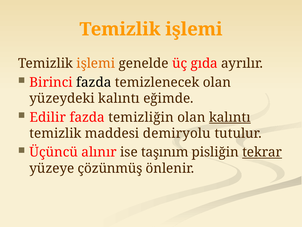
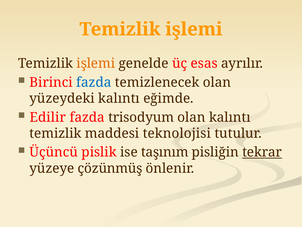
gıda: gıda -> esas (204, 63)
fazda colour: black -> blue (94, 82)
temizliğin: temizliğin -> trisodyum (141, 117)
kalıntı underline: present -> none (230, 117)
demiryolu: demiryolu -> teknolojisi (177, 133)
alınır: alınır -> pislik (99, 152)
